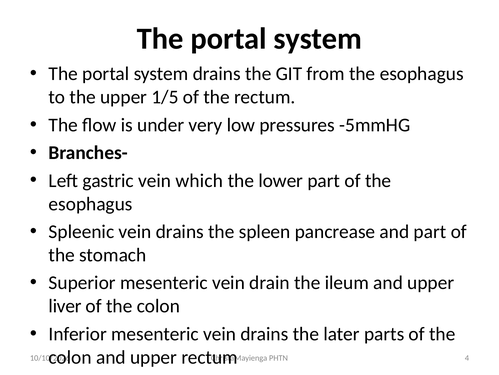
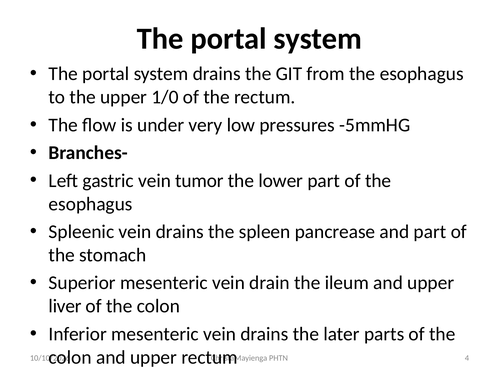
1/5: 1/5 -> 1/0 (165, 97)
which: which -> tumor (199, 180)
